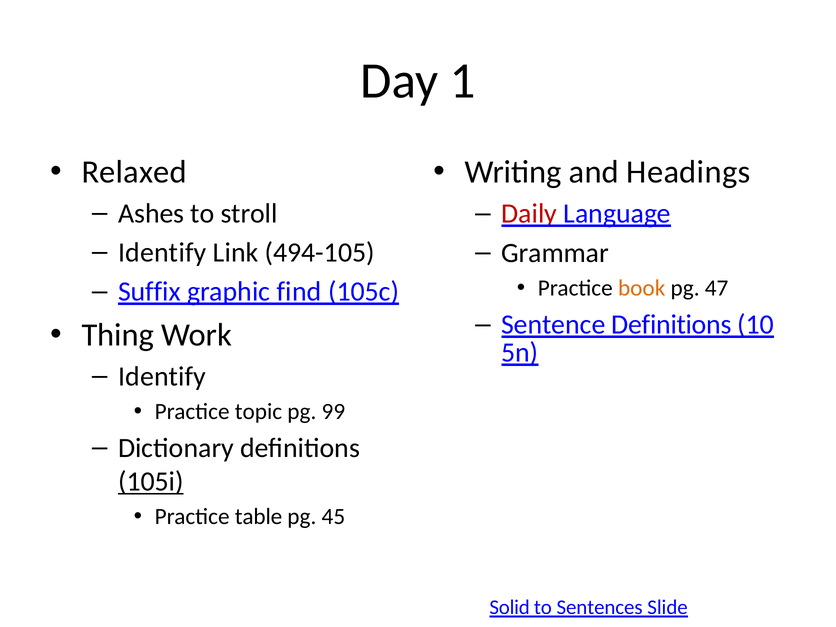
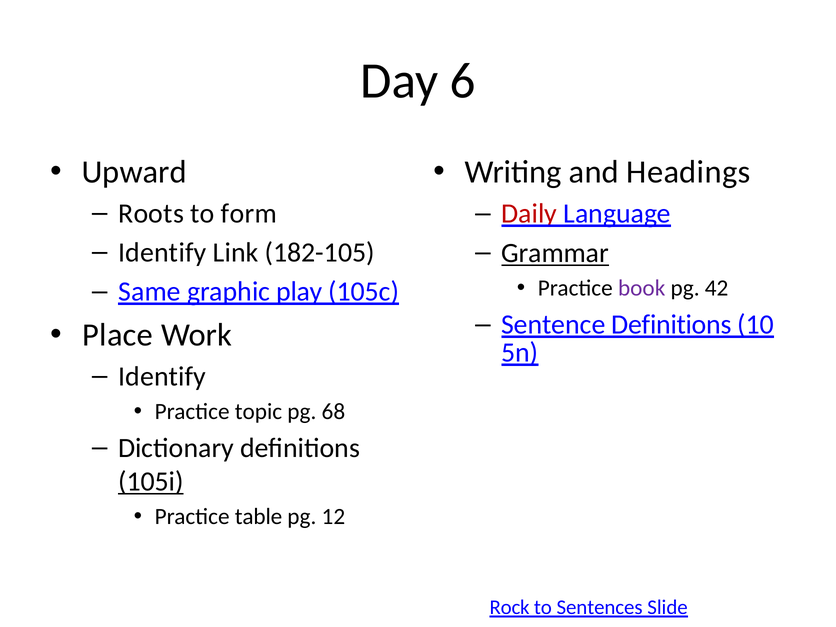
1: 1 -> 6 (463, 81)
Relaxed: Relaxed -> Upward (134, 172)
Ashes: Ashes -> Roots (151, 214)
stroll: stroll -> form (249, 214)
494-105: 494-105 -> 182-105 (320, 253)
Grammar underline: none -> present (555, 253)
book colour: orange -> purple (642, 288)
47: 47 -> 42 (717, 288)
Suffix: Suffix -> Same (149, 292)
find: find -> play (299, 292)
Thing: Thing -> Place (118, 335)
99: 99 -> 68 (333, 412)
45: 45 -> 12 (333, 517)
Solid: Solid -> Rock (510, 607)
